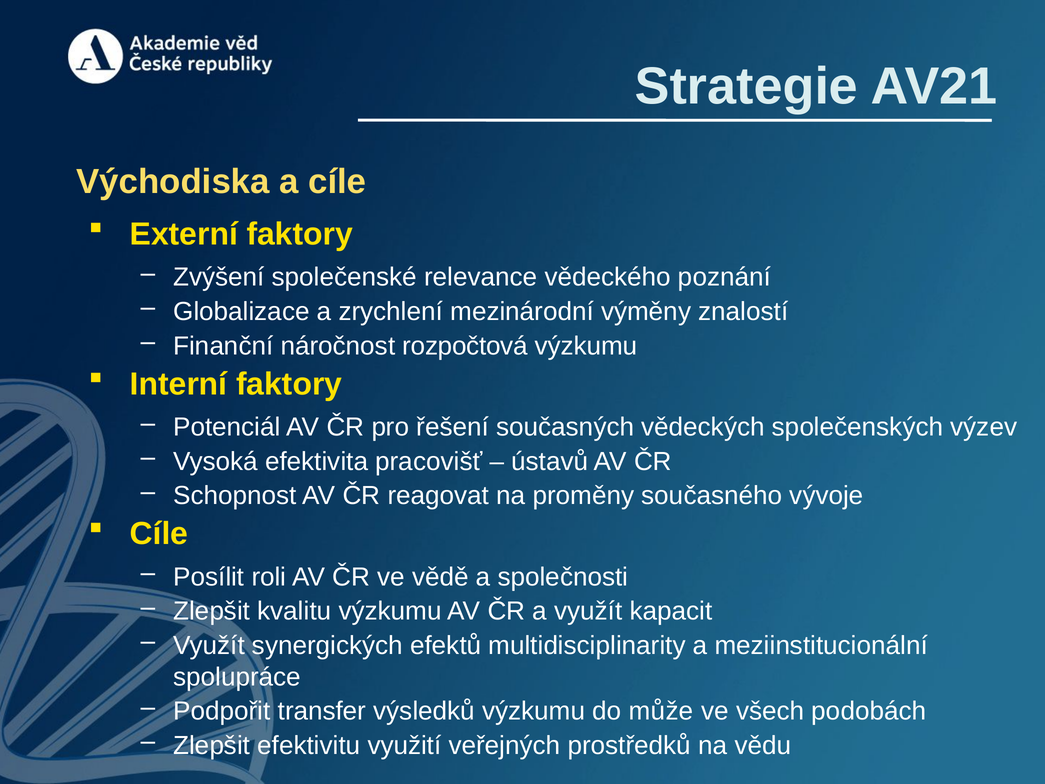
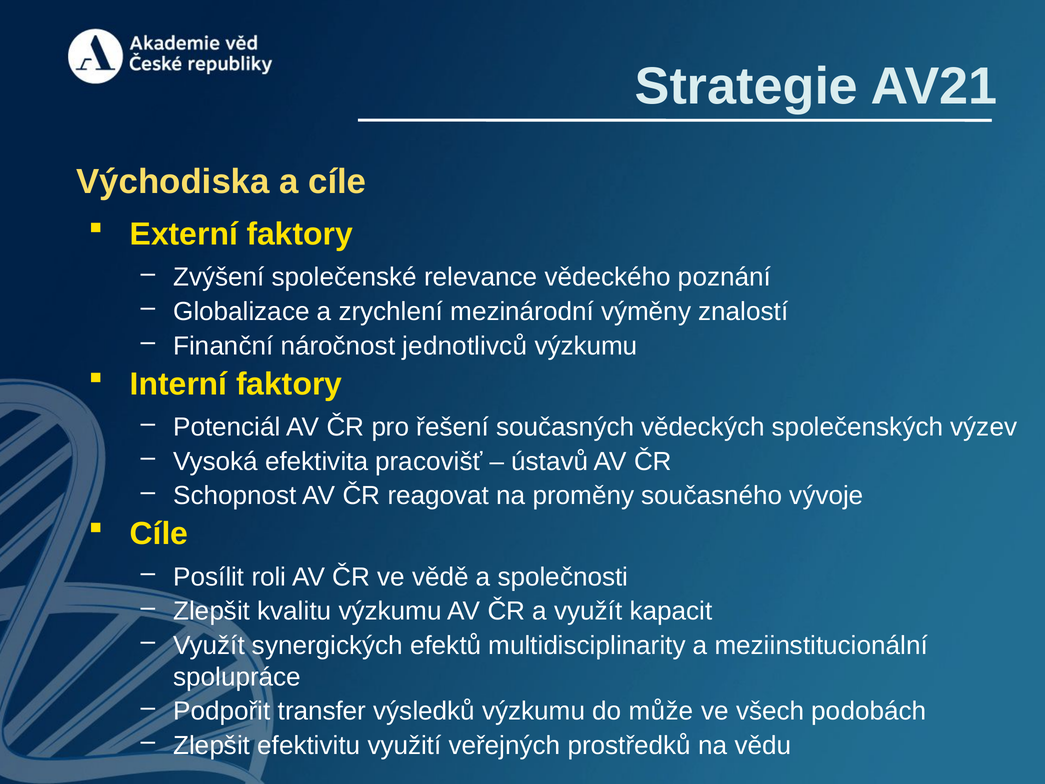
rozpočtová: rozpočtová -> jednotlivců (465, 346)
